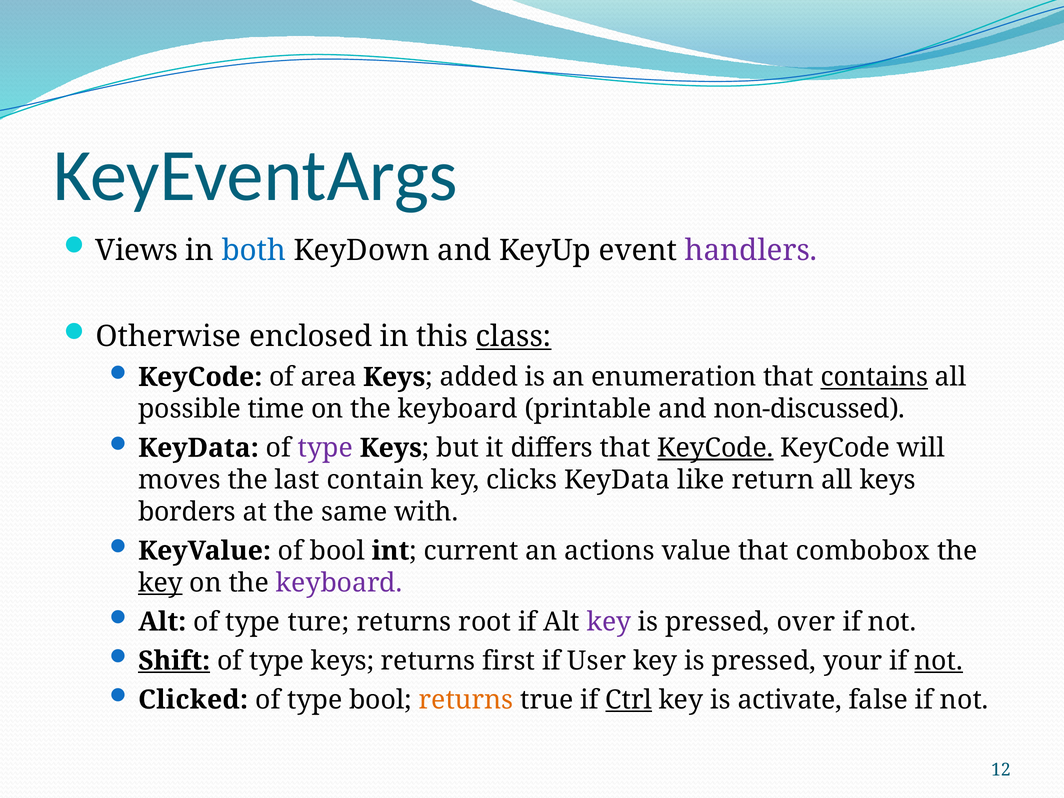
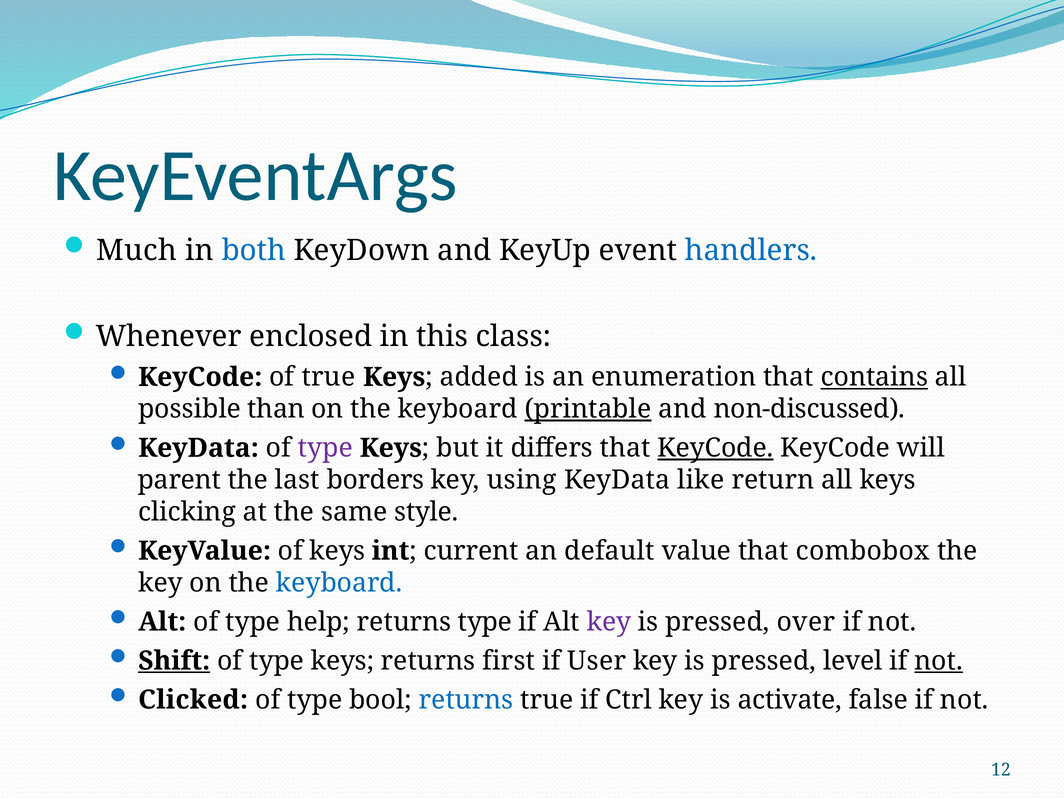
Views: Views -> Much (137, 250)
handlers colour: purple -> blue (751, 250)
Otherwise: Otherwise -> Whenever (169, 337)
class underline: present -> none (514, 337)
of area: area -> true (328, 377)
time: time -> than (276, 409)
printable underline: none -> present (588, 409)
moves: moves -> parent (180, 480)
contain: contain -> borders (375, 480)
clicks: clicks -> using (522, 480)
borders: borders -> clicking (187, 512)
with: with -> style (426, 512)
of bool: bool -> keys (337, 551)
actions: actions -> default (609, 551)
key underline: present -> none (160, 583)
keyboard colour: purple -> blue (339, 583)
ture: ture -> help (319, 622)
returns root: root -> type (485, 622)
your: your -> level (853, 661)
returns colour: orange -> blue (466, 700)
Ctrl underline: present -> none (629, 700)
